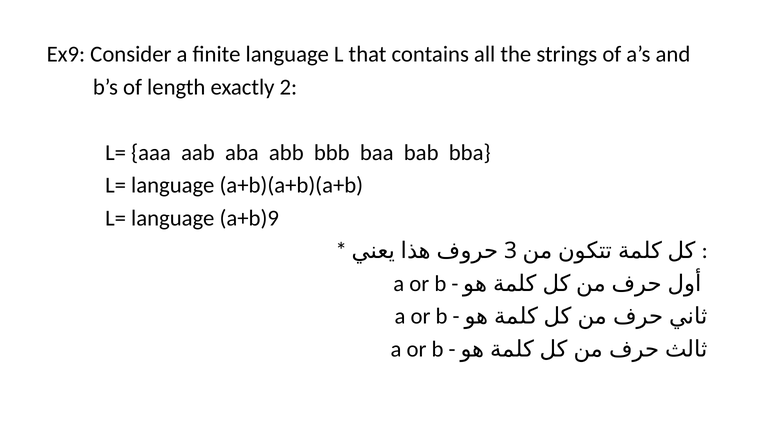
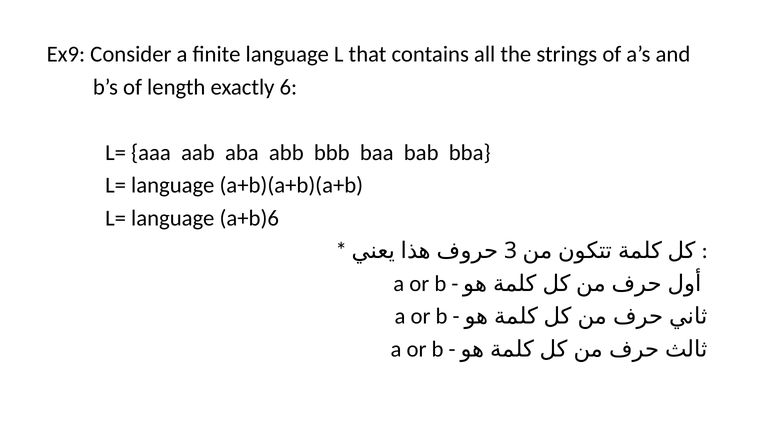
2: 2 -> 6 (288, 87)
a+b)9: a+b)9 -> a+b)6 (249, 218)
